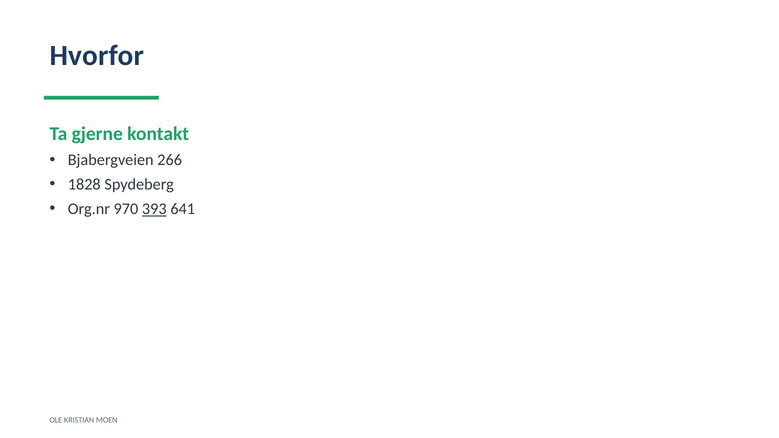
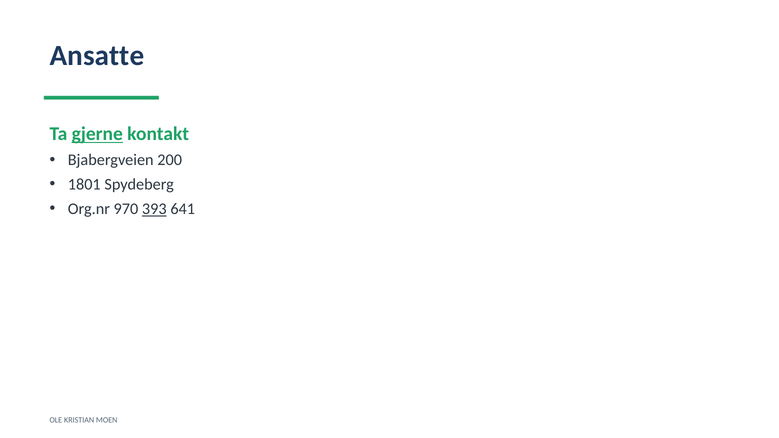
Hvorfor: Hvorfor -> Ansatte (97, 56)
gjerne underline: none -> present (97, 134)
266: 266 -> 200 (170, 160)
1828: 1828 -> 1801 (84, 185)
